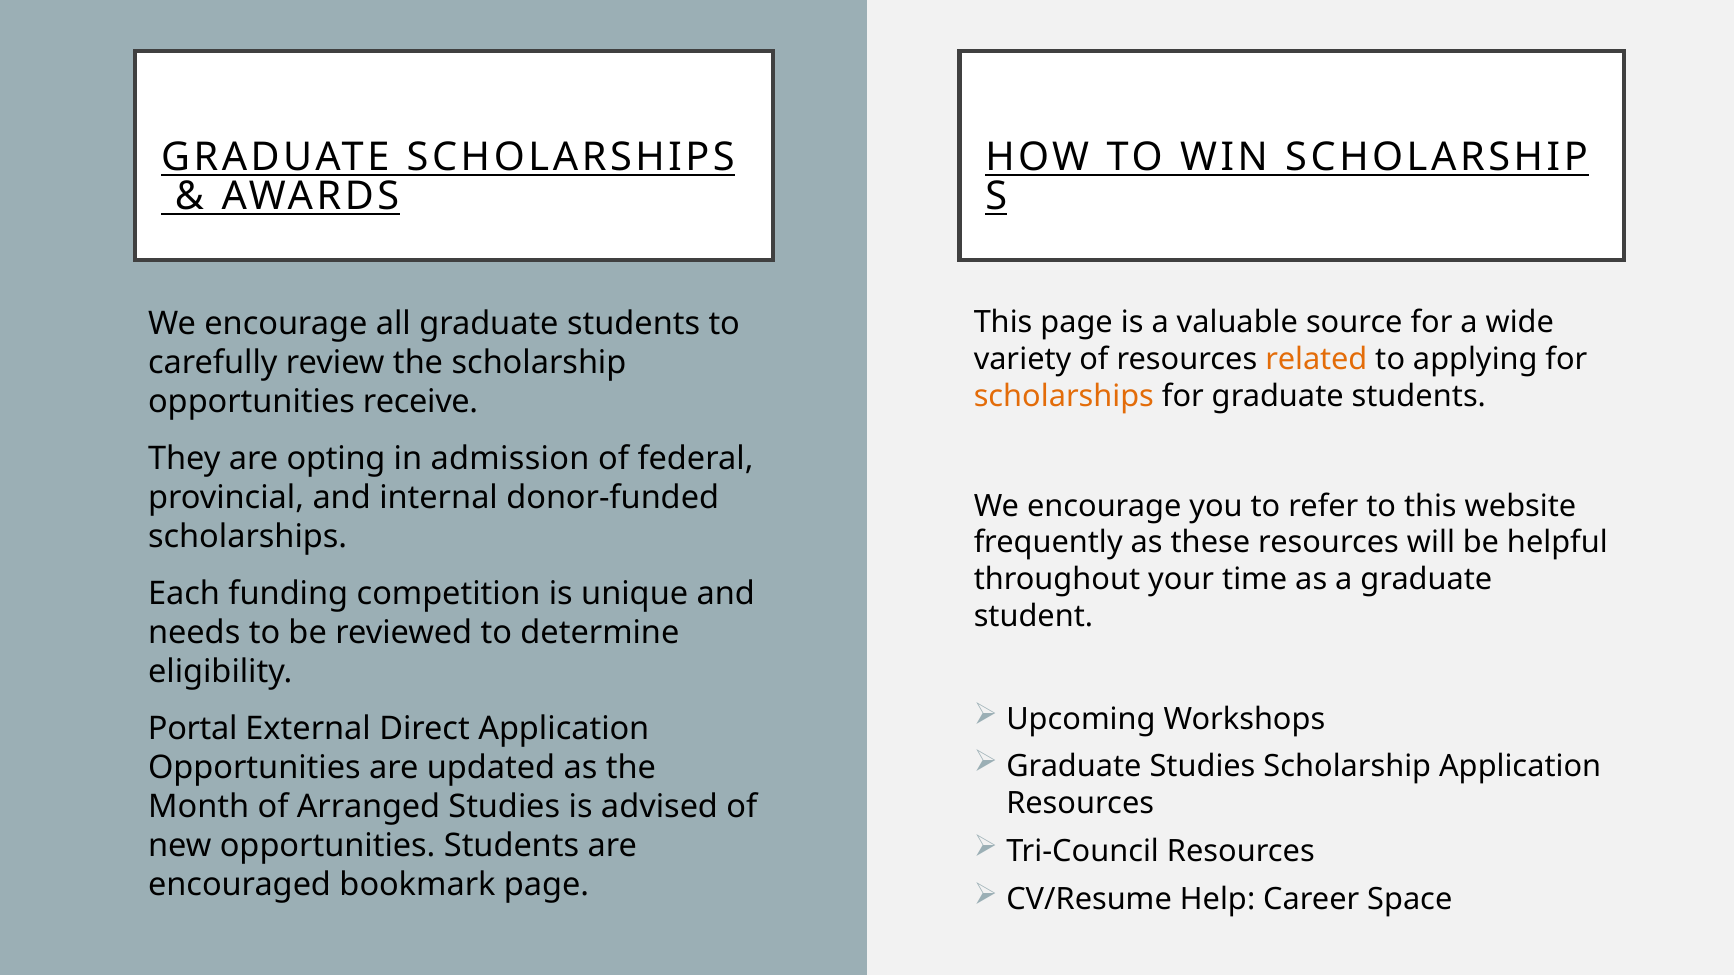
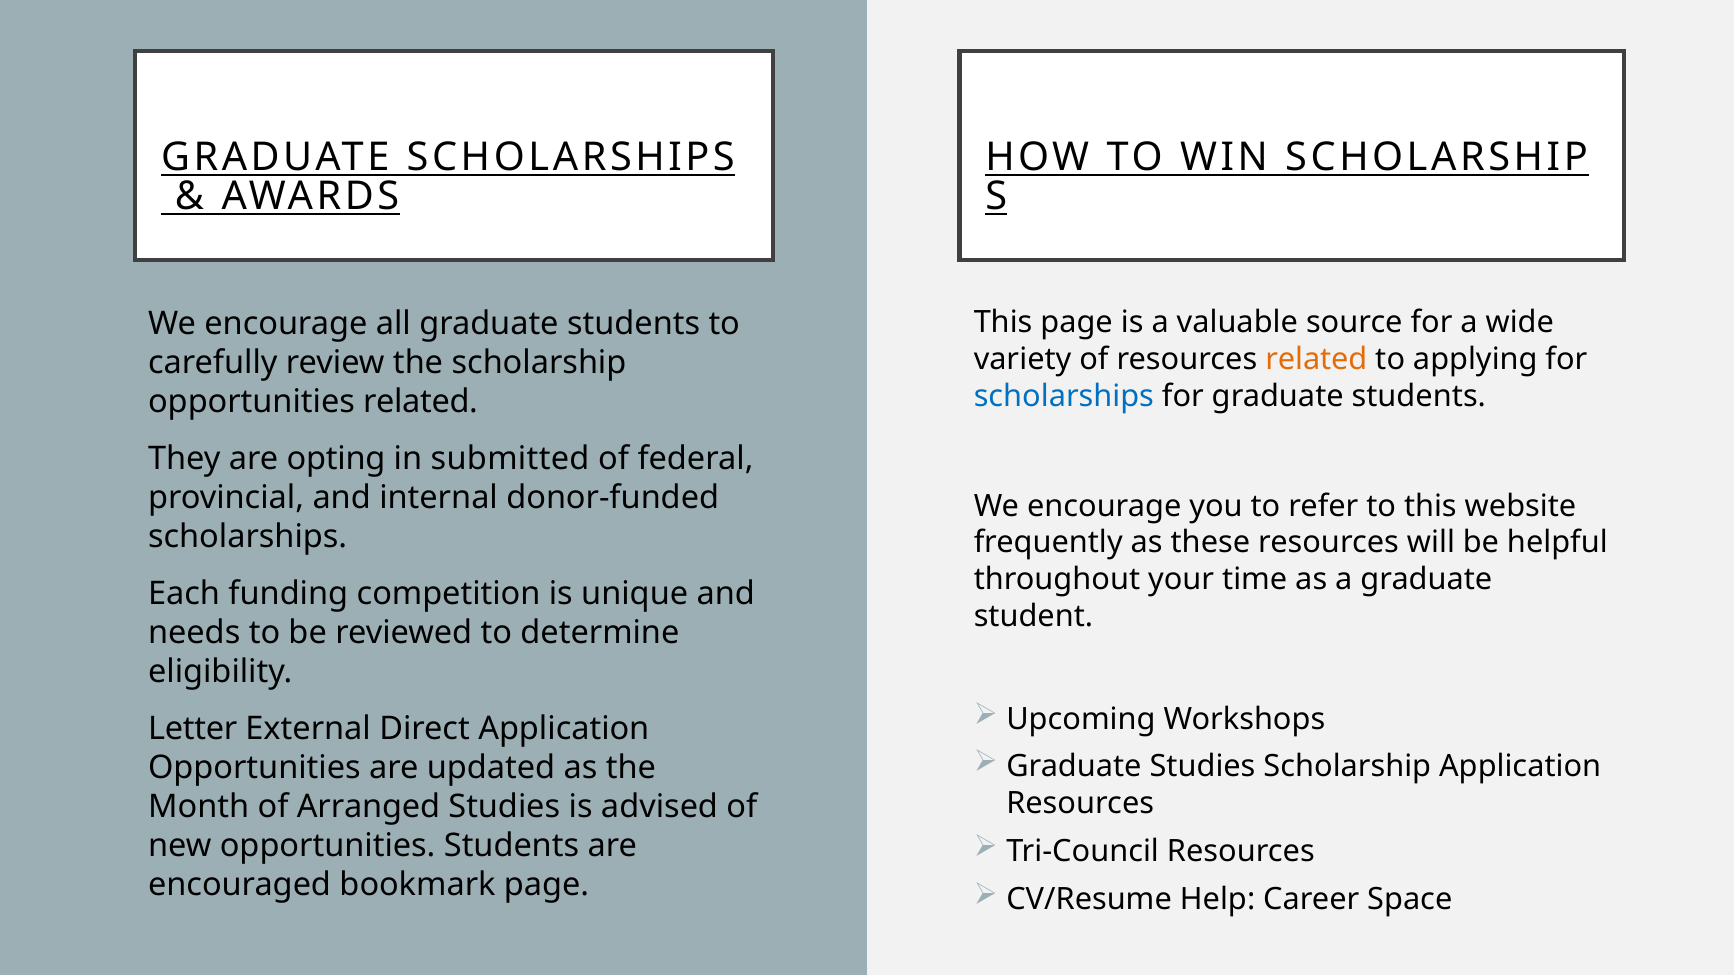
scholarships colour: orange -> blue (1064, 396)
opportunities receive: receive -> related (420, 402)
admission: admission -> submitted (510, 459)
Portal: Portal -> Letter (193, 729)
